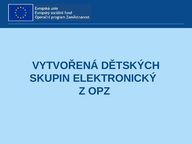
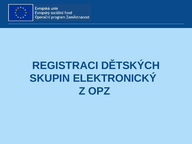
VYTVOŘENÁ: VYTVOŘENÁ -> REGISTRACI (65, 66)
